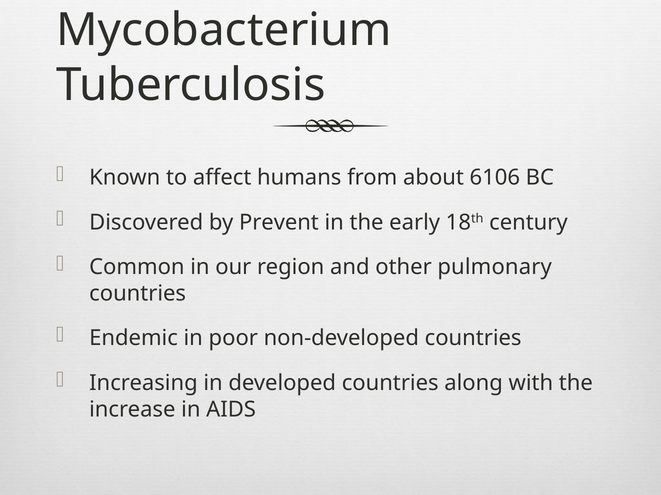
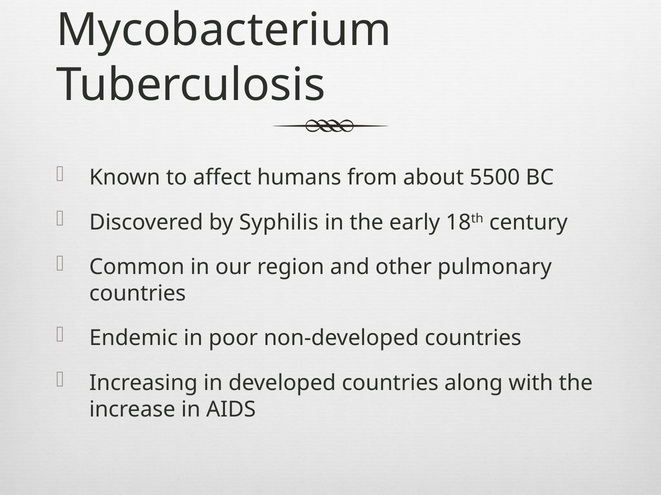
6106: 6106 -> 5500 (495, 178)
Prevent: Prevent -> Syphilis (279, 223)
